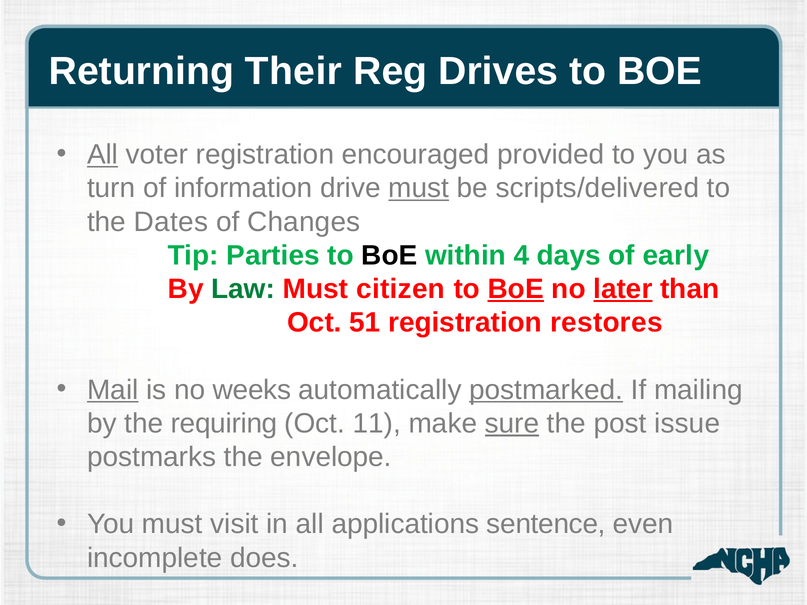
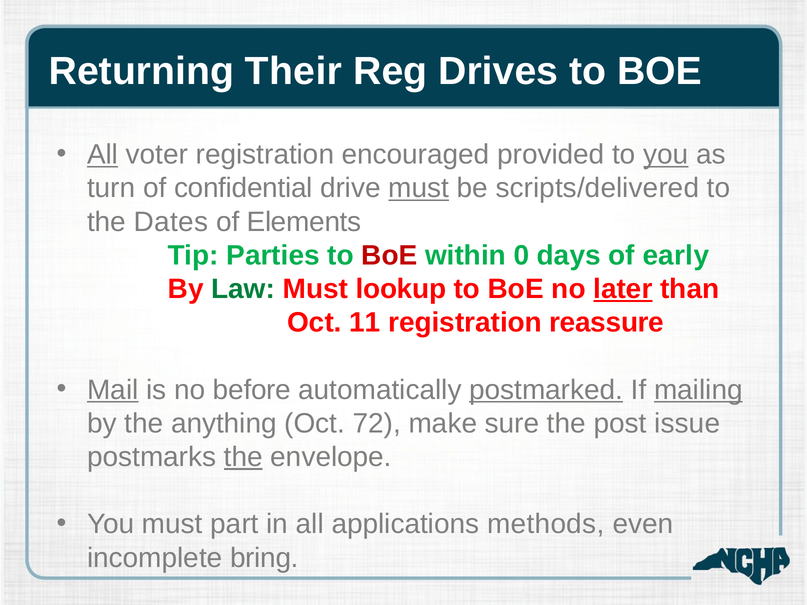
you underline: none -> present (666, 155)
information: information -> confidential (243, 188)
Changes: Changes -> Elements (304, 222)
BoE colour: black -> red (389, 256)
4: 4 -> 0 (521, 256)
citizen: citizen -> lookup (401, 289)
BoE underline: present -> none (516, 289)
51: 51 -> 11 (365, 323)
restores: restores -> reassure (607, 323)
weeks: weeks -> before (252, 390)
mailing underline: none -> present (698, 390)
requiring: requiring -> anything (224, 424)
11: 11 -> 72 (377, 424)
sure underline: present -> none (512, 424)
the underline: none -> present (243, 457)
visit: visit -> part (235, 524)
sentence: sentence -> methods (546, 524)
does: does -> bring (264, 558)
